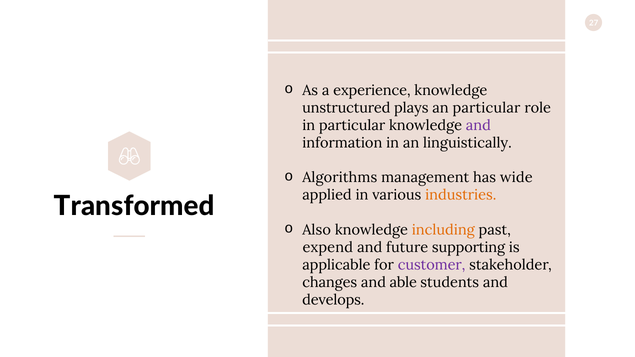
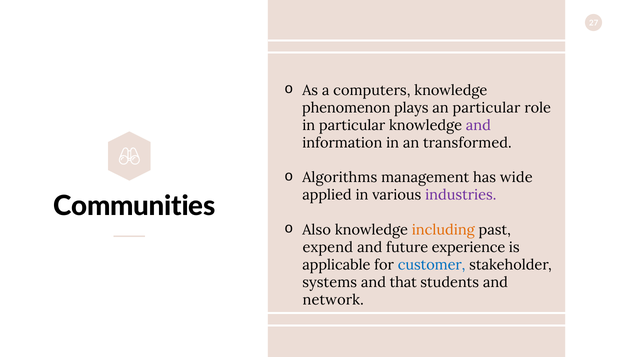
experience: experience -> computers (372, 90)
unstructured: unstructured -> phenomenon (346, 108)
linguistically: linguistically -> transformed (467, 143)
industries colour: orange -> purple (461, 195)
Transformed: Transformed -> Communities (134, 206)
supporting: supporting -> experience (469, 248)
customer colour: purple -> blue (432, 265)
changes: changes -> systems (330, 283)
able: able -> that (403, 283)
develops: develops -> network (333, 300)
